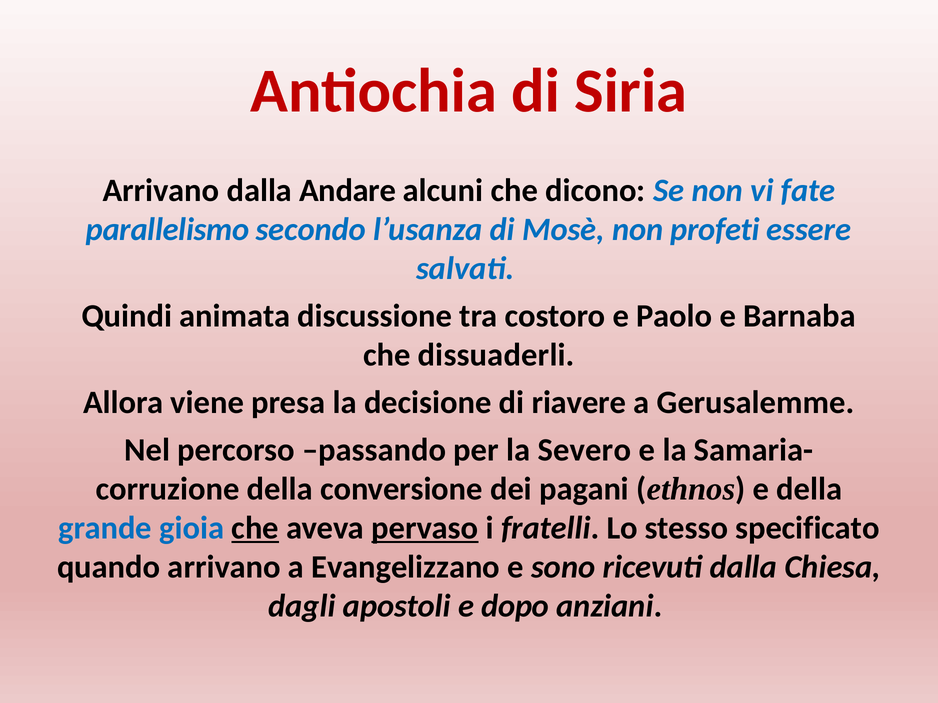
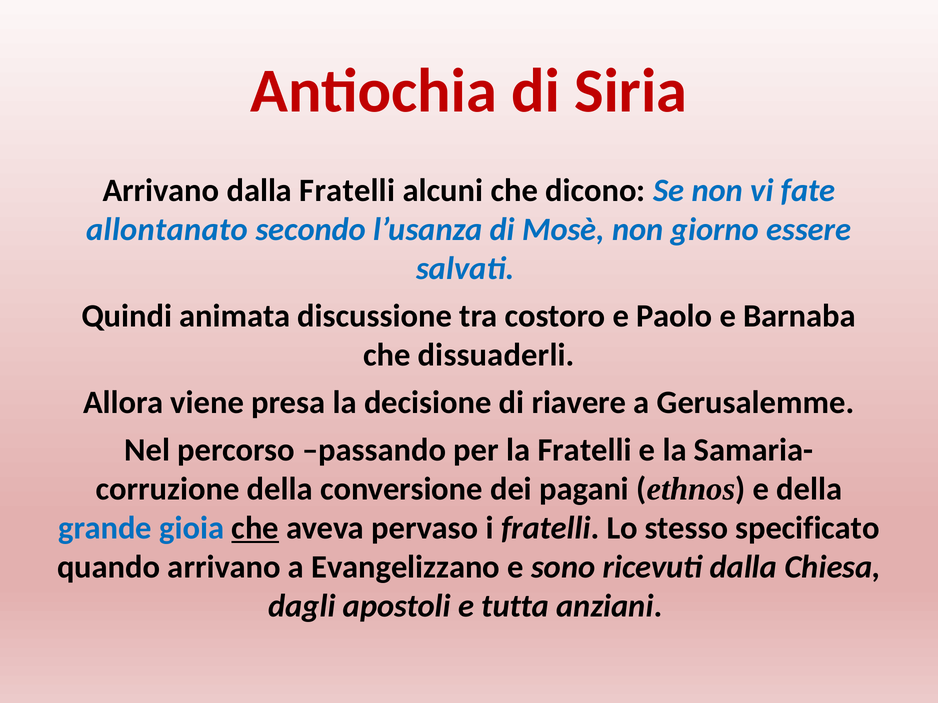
dalla Andare: Andare -> Fratelli (347, 191)
parallelismo: parallelismo -> allontanato (167, 230)
profeti: profeti -> giorno (715, 230)
la Severo: Severo -> Fratelli (585, 450)
pervaso underline: present -> none (425, 528)
dopo: dopo -> tutta (515, 606)
